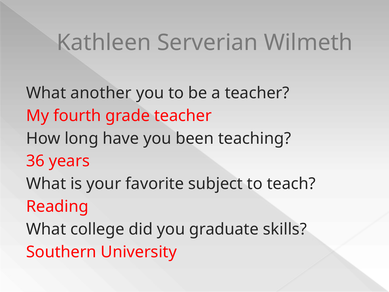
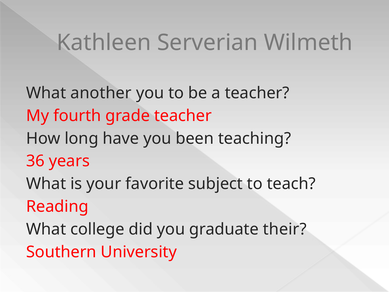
skills: skills -> their (285, 229)
